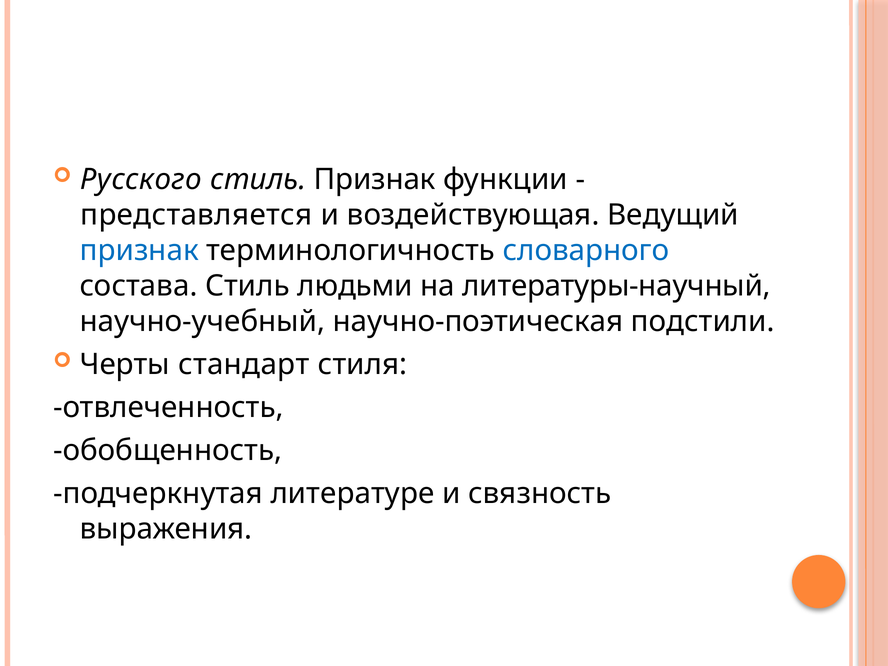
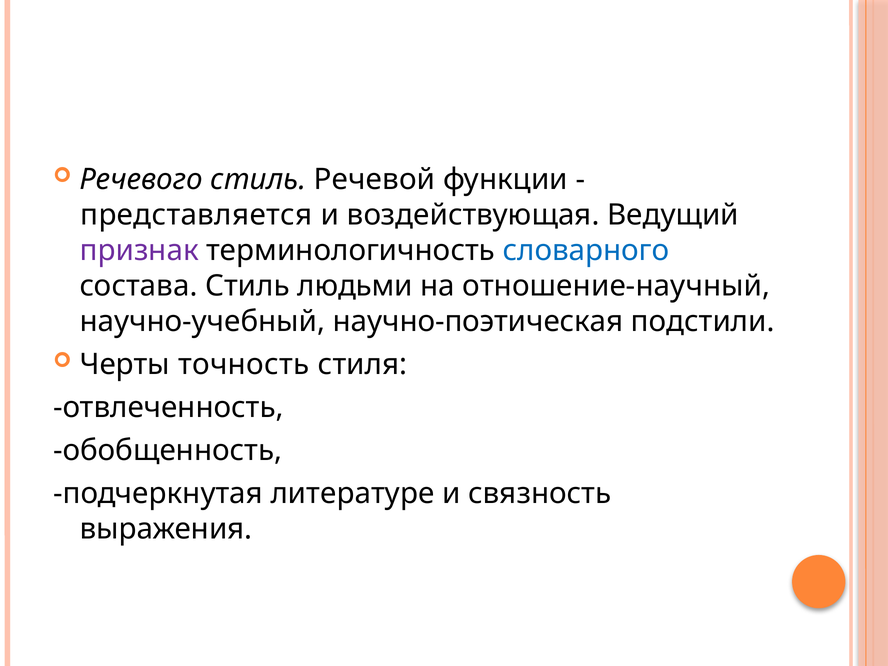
Русского: Русского -> Речевого (141, 180)
стиль Признак: Признак -> Речевой (374, 180)
признак colour: blue -> purple (139, 251)
литературы-научный: литературы-научный -> отношение-научный (616, 286)
стандарт: стандарт -> точность (244, 365)
